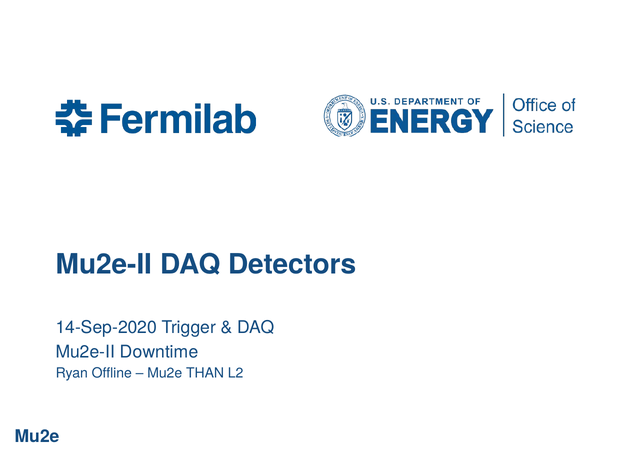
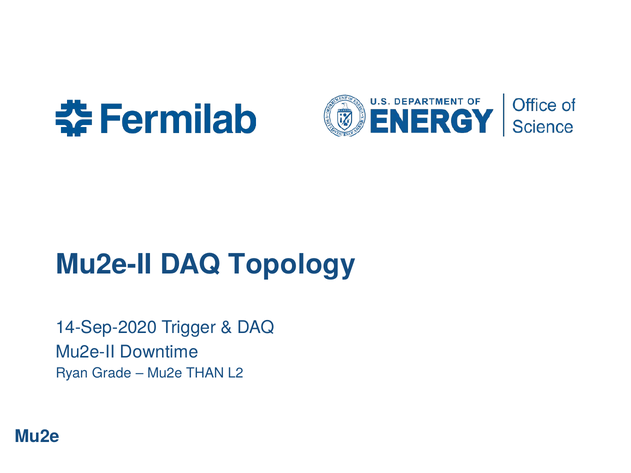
Detectors: Detectors -> Topology (292, 264)
Offline: Offline -> Grade (112, 374)
